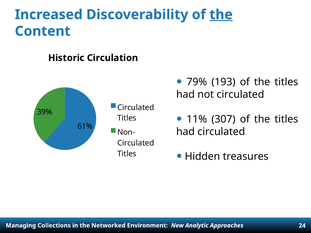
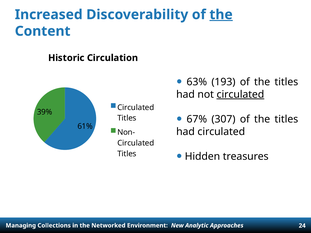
79%: 79% -> 63% (197, 82)
circulated underline: none -> present (240, 95)
11%: 11% -> 67% (197, 119)
